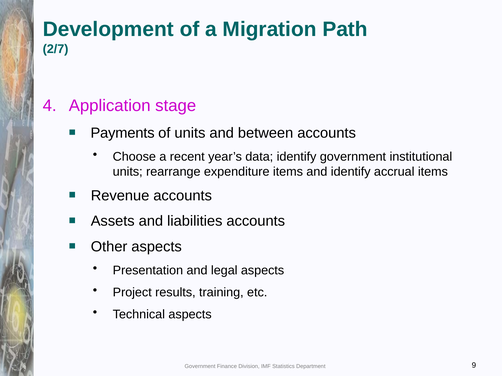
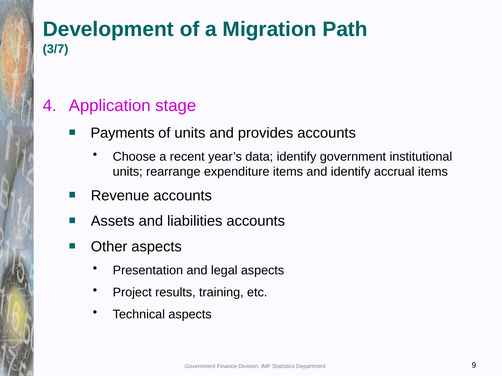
2/7: 2/7 -> 3/7 (56, 49)
between: between -> provides (266, 133)
